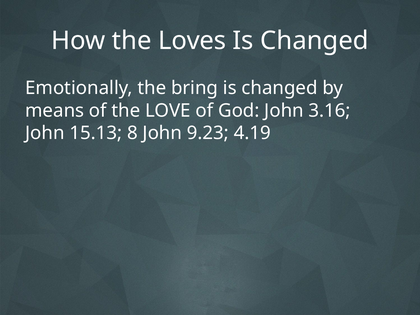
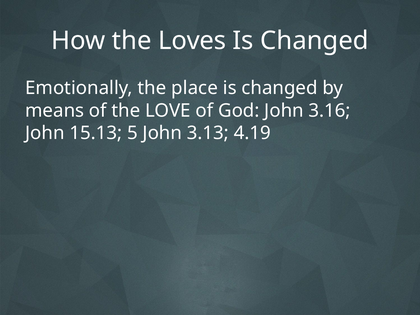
bring: bring -> place (195, 88)
8: 8 -> 5 (132, 133)
9.23: 9.23 -> 3.13 (208, 133)
